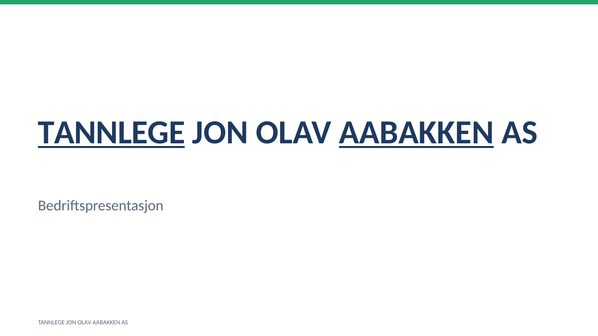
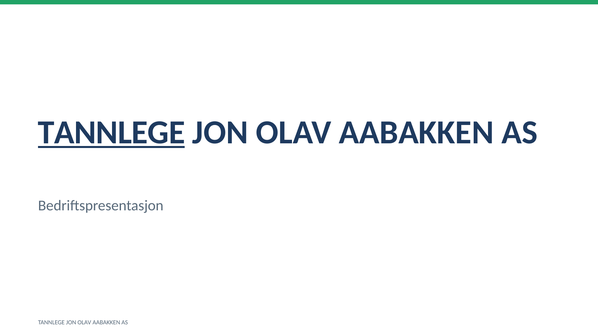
AABAKKEN underline: present -> none (416, 133)
